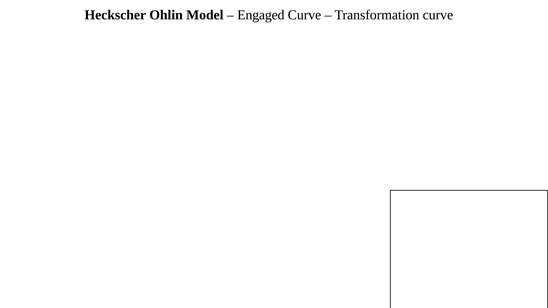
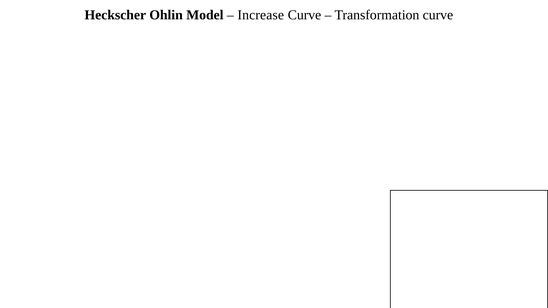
Engaged: Engaged -> Increase (261, 15)
